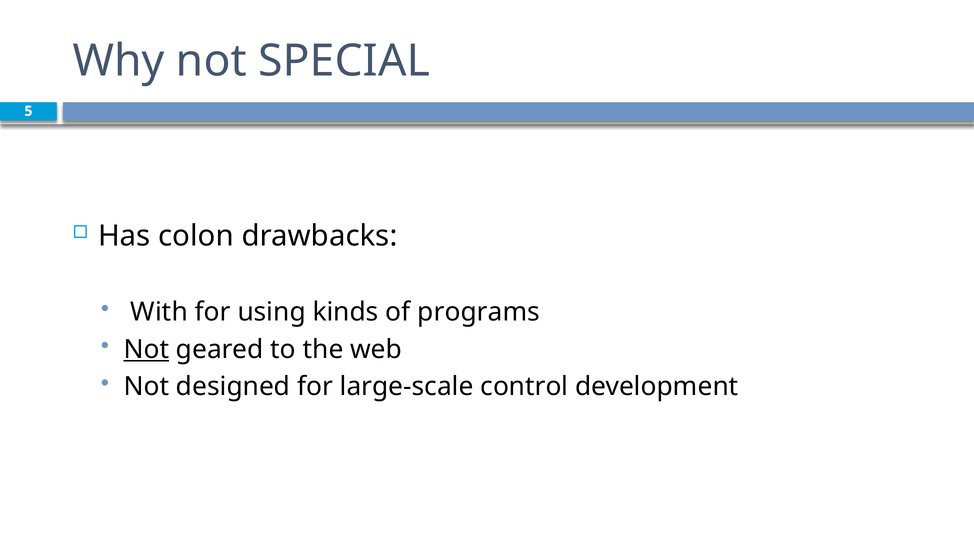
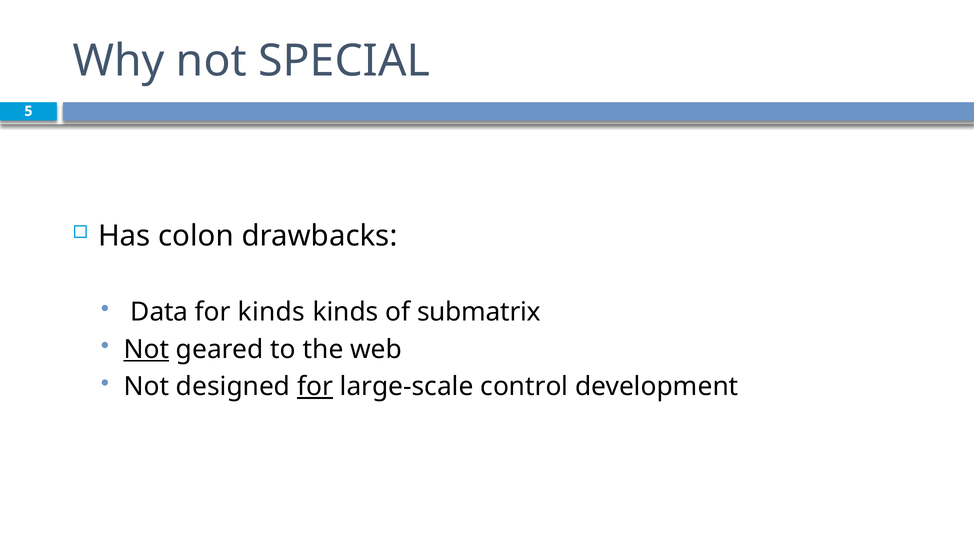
With: With -> Data (159, 312)
for using: using -> kinds (272, 312)
programs: programs -> submatrix (479, 312)
for underline: none -> present (315, 387)
